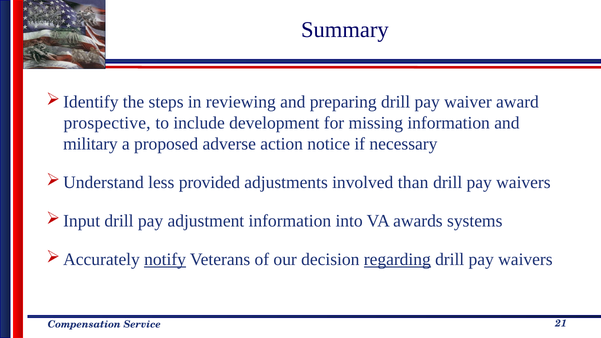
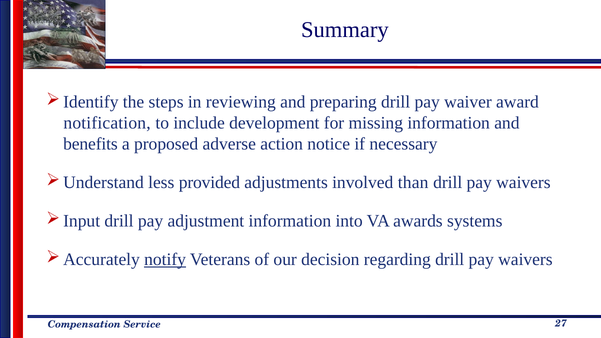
prospective: prospective -> notification (107, 123)
military: military -> benefits (90, 144)
regarding underline: present -> none (397, 260)
21: 21 -> 27 (561, 324)
